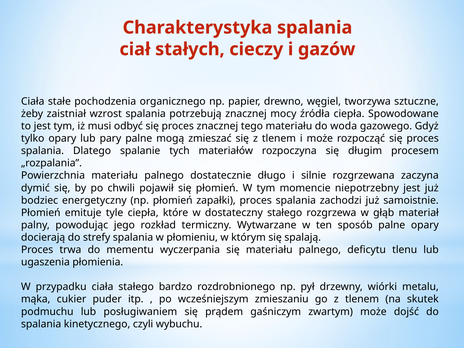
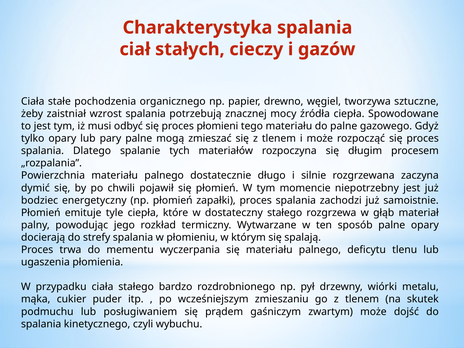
proces znacznej: znacznej -> płomieni (217, 126)
do woda: woda -> palne (344, 126)
